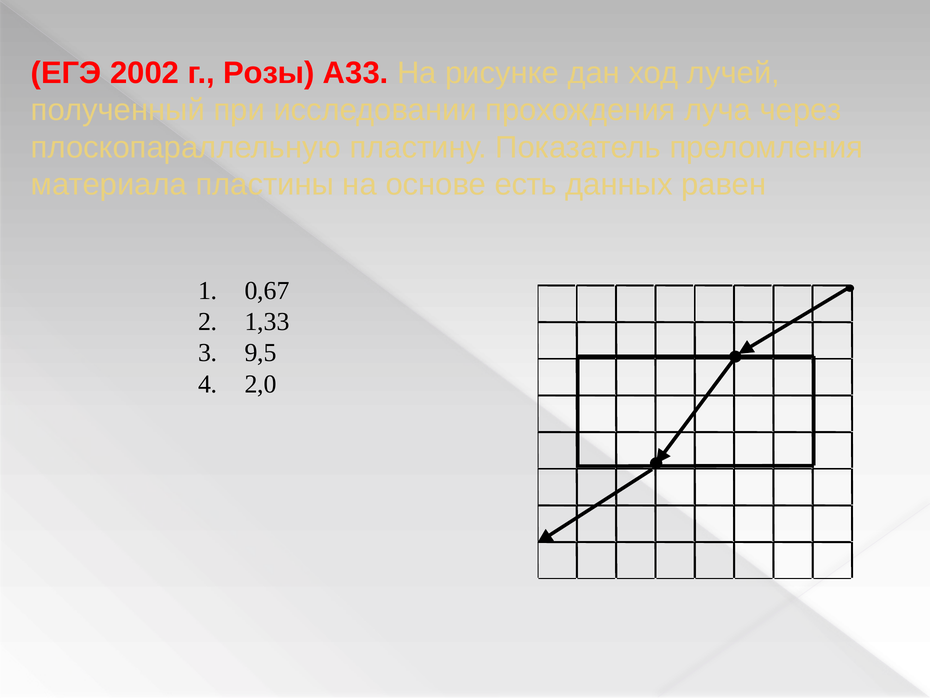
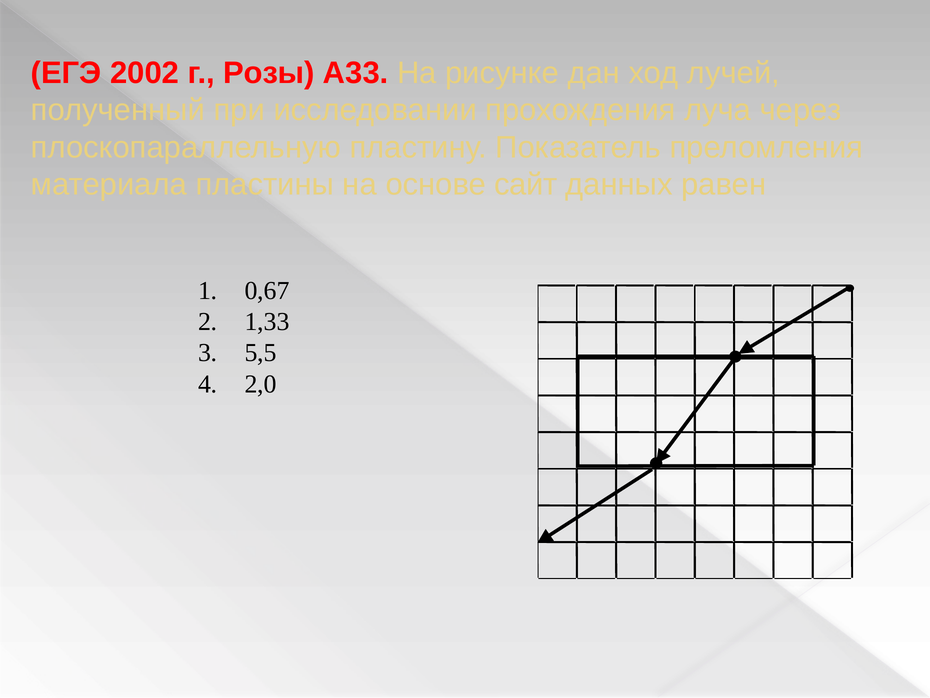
есть: есть -> сайт (526, 185)
9,5: 9,5 -> 5,5 (261, 353)
